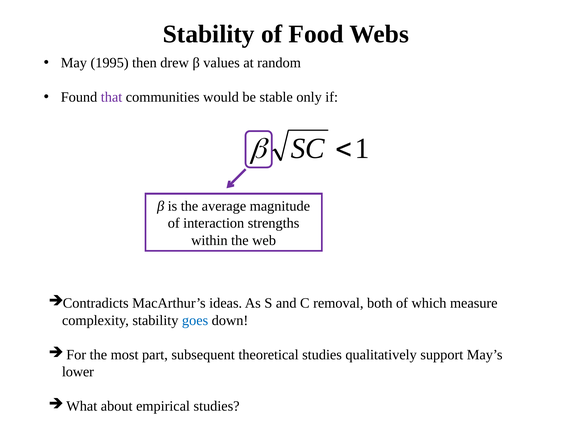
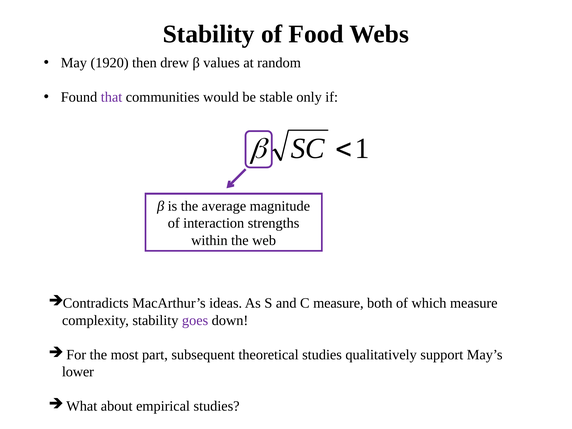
1995: 1995 -> 1920 (110, 63)
C removal: removal -> measure (338, 303)
goes colour: blue -> purple (195, 320)
